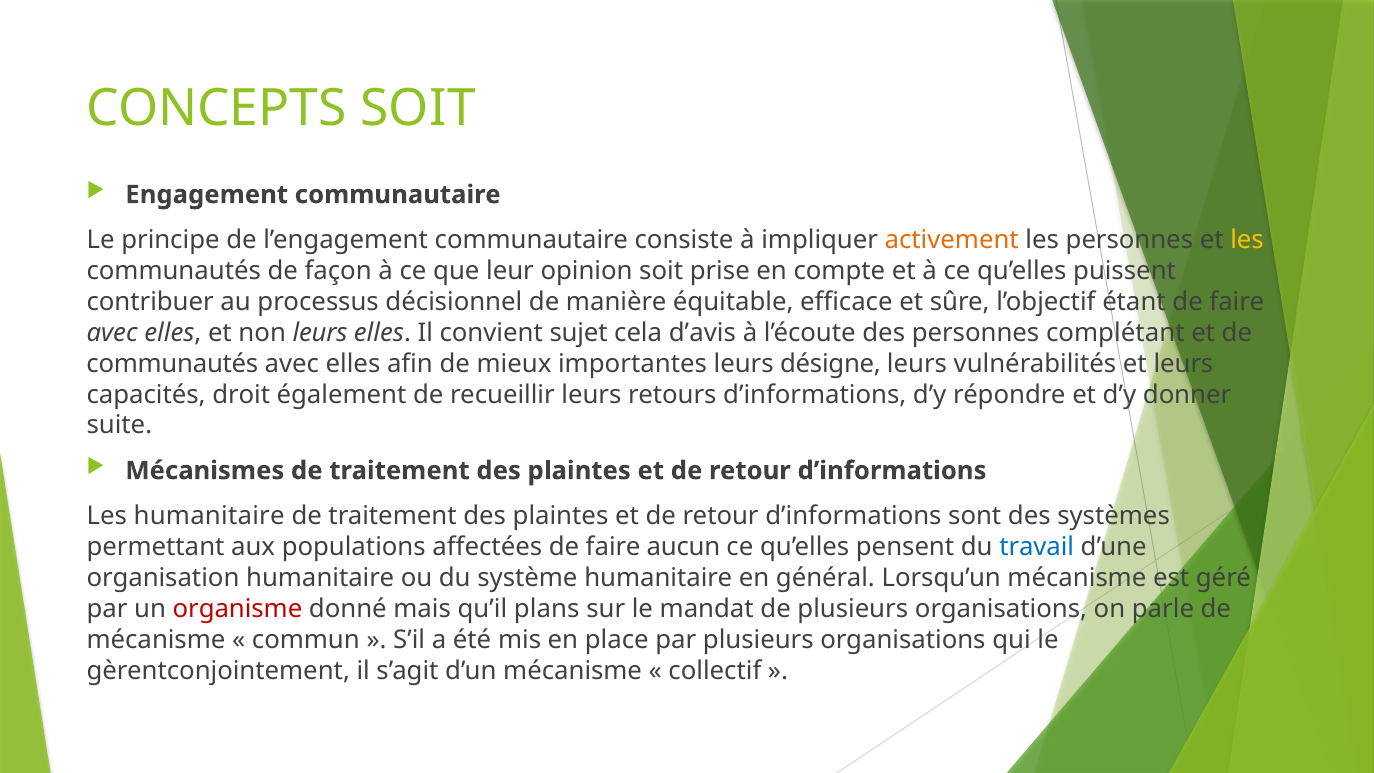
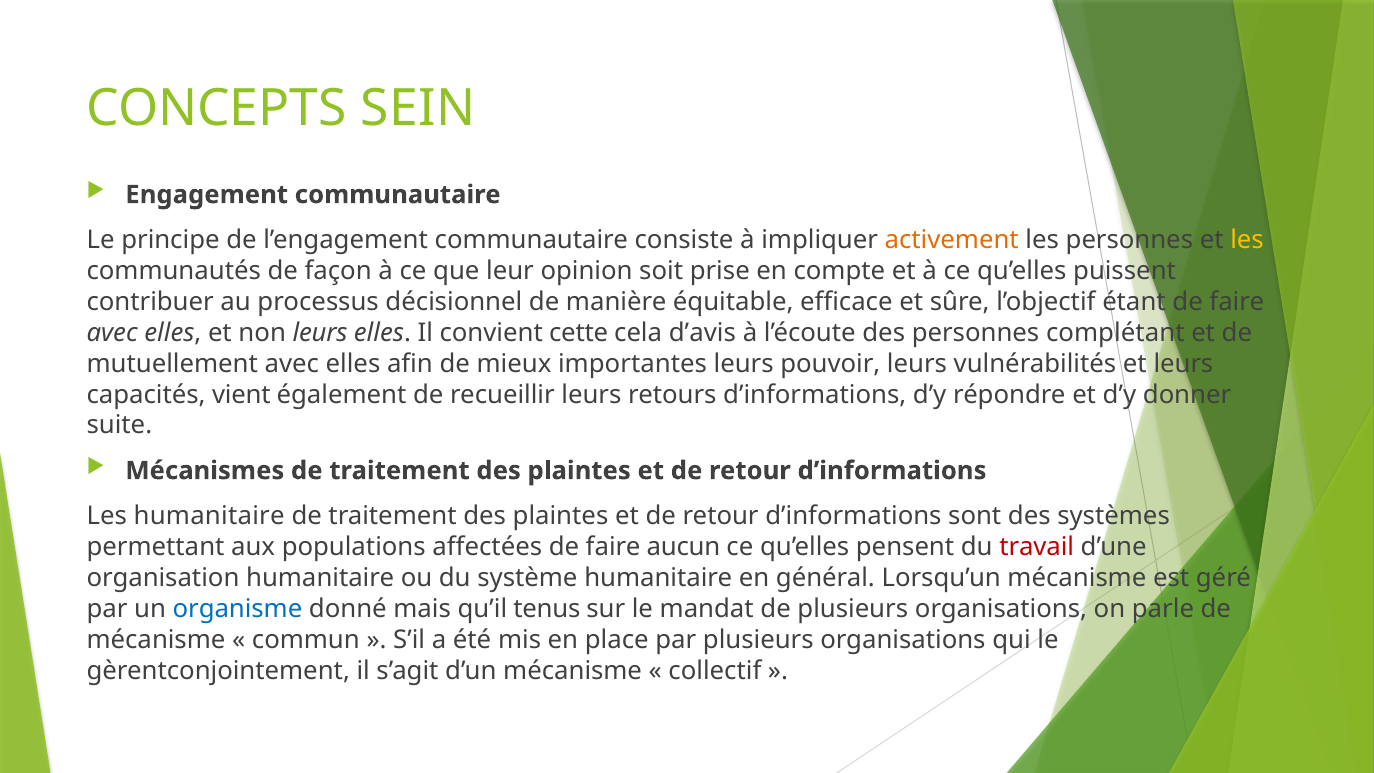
CONCEPTS SOIT: SOIT -> SEIN (418, 108)
sujet: sujet -> cette (579, 333)
communautés: communautés -> mutuellement (172, 364)
désigne: désigne -> pouvoir (830, 364)
droit: droit -> vient (241, 394)
travail colour: blue -> red (1037, 547)
organisme colour: red -> blue (237, 609)
plans: plans -> tenus (547, 609)
